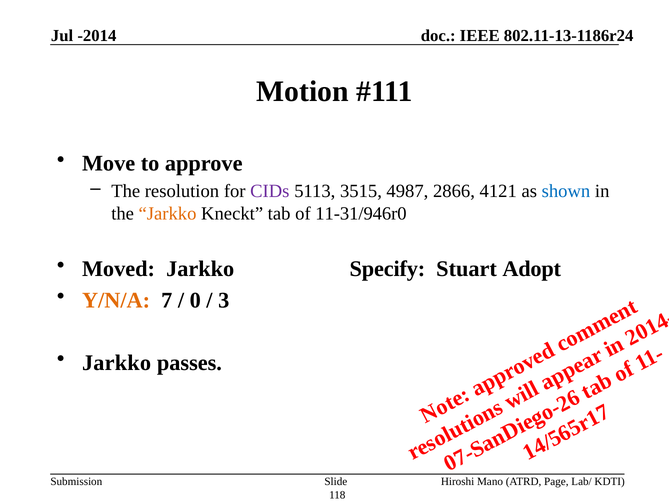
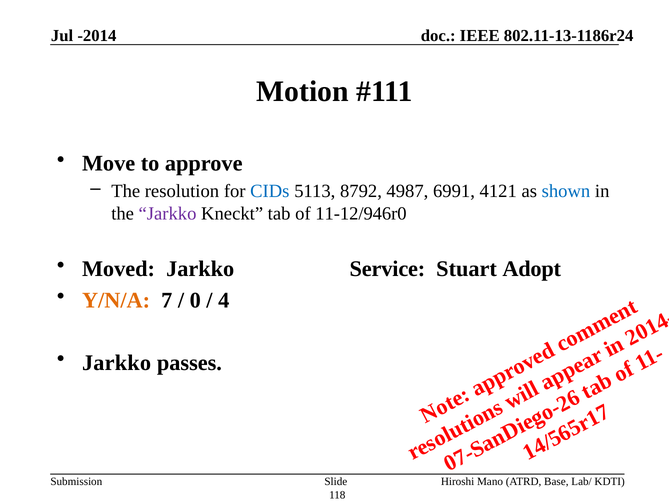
CIDs colour: purple -> blue (270, 191)
3515: 3515 -> 8792 (361, 191)
2866: 2866 -> 6991 (454, 191)
Jarkko colour: orange -> purple (168, 214)
11-31/946r0: 11-31/946r0 -> 11-12/946r0 (361, 214)
Specify: Specify -> Service (387, 269)
3: 3 -> 4 (224, 300)
Page: Page -> Base (556, 481)
